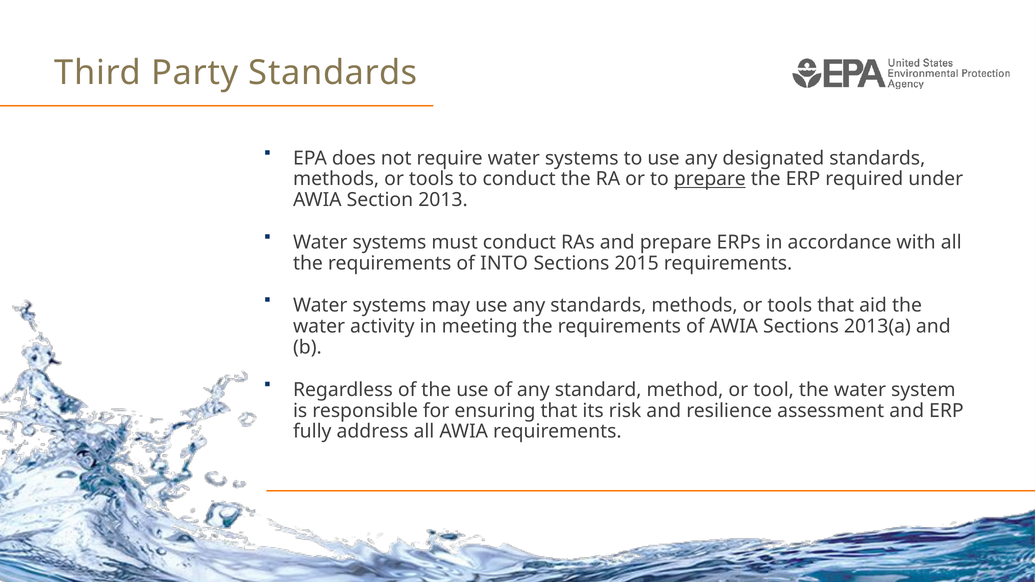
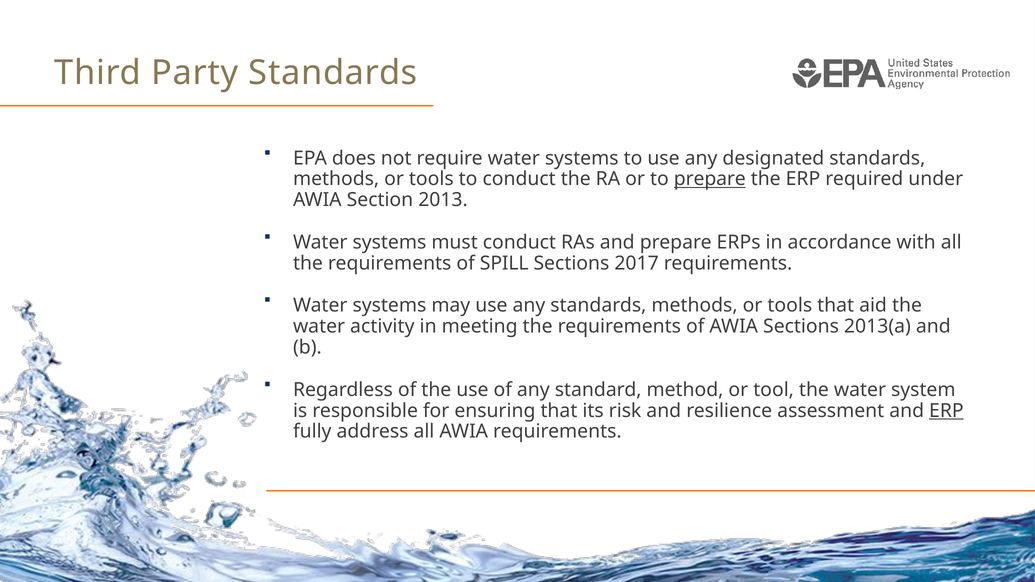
INTO: INTO -> SPILL (504, 263)
2015: 2015 -> 2017 (637, 263)
ERP underline: none -> present (946, 411)
